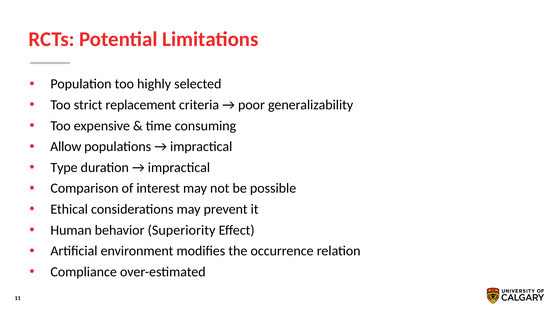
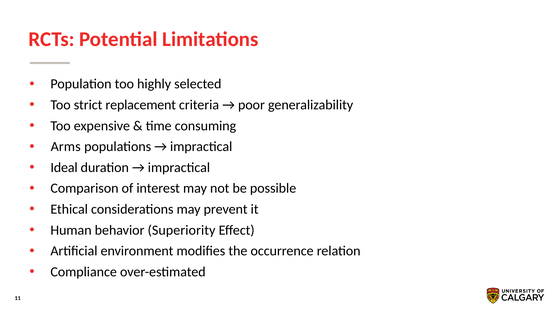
Allow: Allow -> Arms (66, 147)
Type: Type -> Ideal (64, 167)
